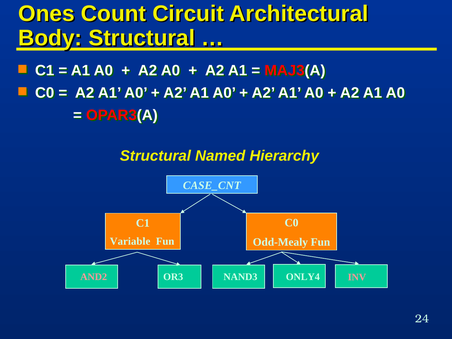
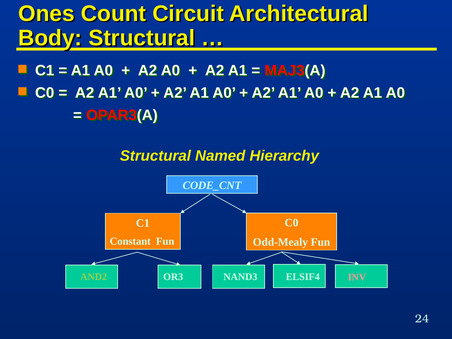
CASE_CNT: CASE_CNT -> CODE_CNT (212, 185)
Variable: Variable -> Constant (130, 241)
AND2 colour: pink -> light green (94, 277)
ONLY4: ONLY4 -> ELSIF4 (303, 277)
